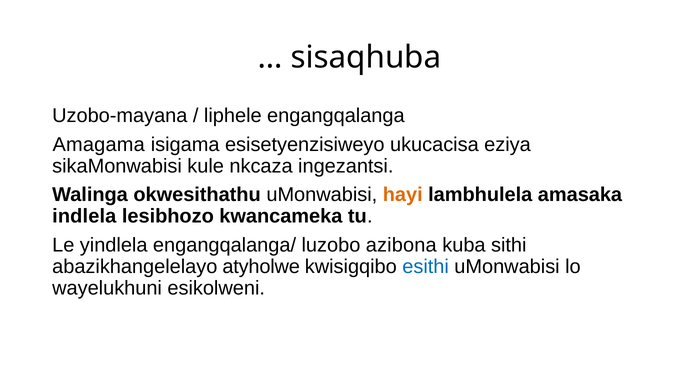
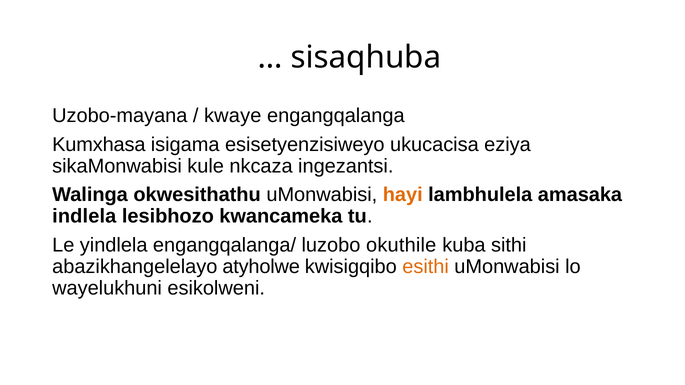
liphele: liphele -> kwaye (233, 116)
Amagama: Amagama -> Kumxhasa (99, 145)
azibona: azibona -> okuthile (401, 245)
esithi colour: blue -> orange (426, 267)
